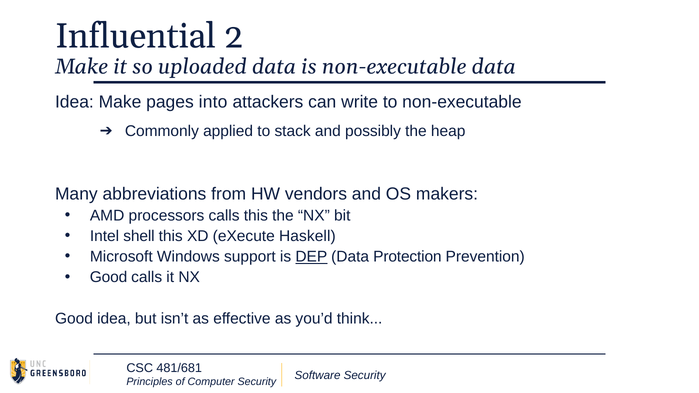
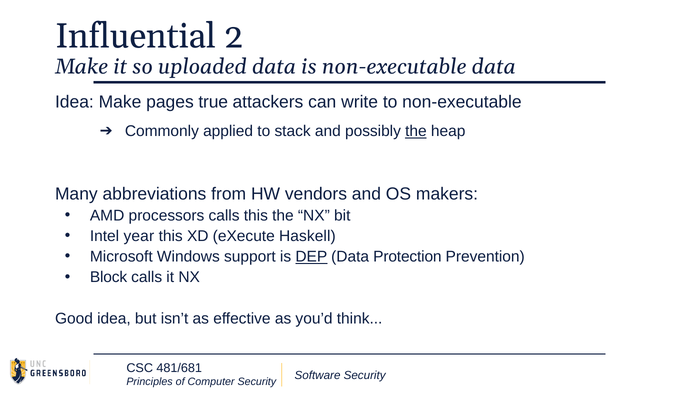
into: into -> true (213, 102)
the underline: none -> present (416, 131)
shell: shell -> year (139, 236)
Good: Good -> Block (109, 277)
